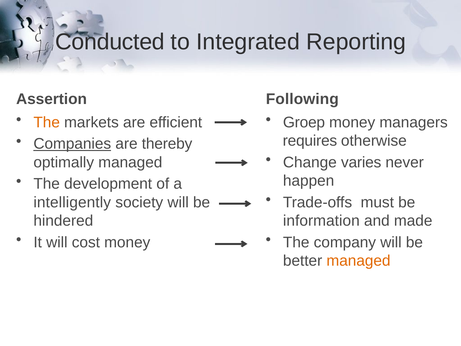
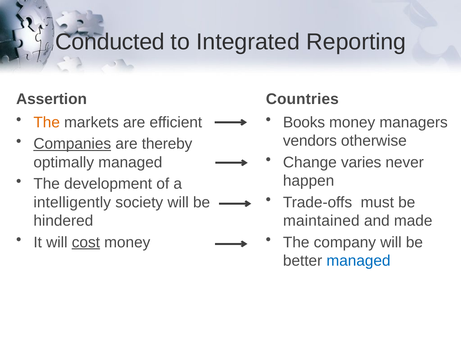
Following: Following -> Countries (302, 99)
Groep: Groep -> Books (304, 122)
requires: requires -> vendors (310, 141)
information: information -> maintained (321, 221)
cost underline: none -> present (86, 242)
managed colour: orange -> blue (358, 261)
